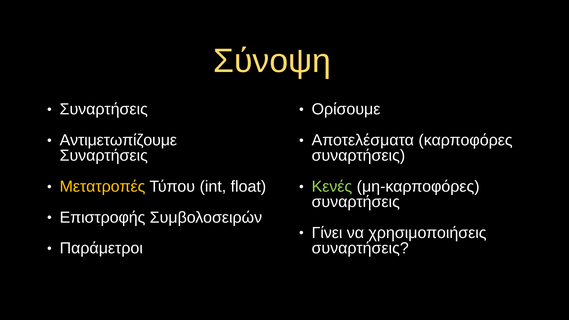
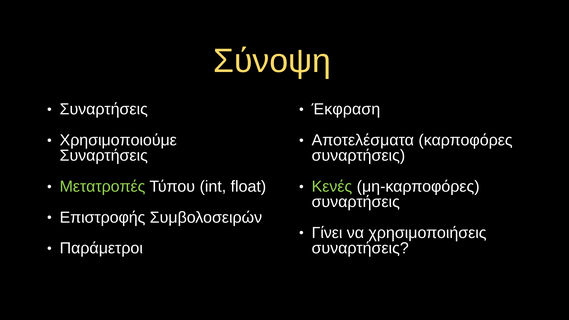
Ορίσουμε: Ορίσουμε -> Έκφραση (346, 109)
Αντιμετωπίζουμε: Αντιμετωπίζουμε -> Χρησιμοποιούμε (118, 140)
Μετατροπές colour: yellow -> light green (102, 187)
